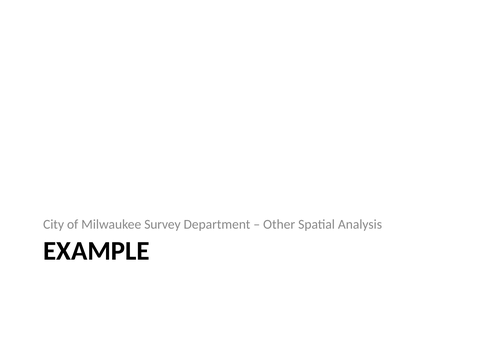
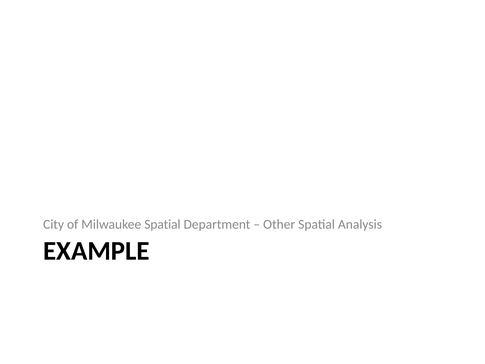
Milwaukee Survey: Survey -> Spatial (162, 224)
